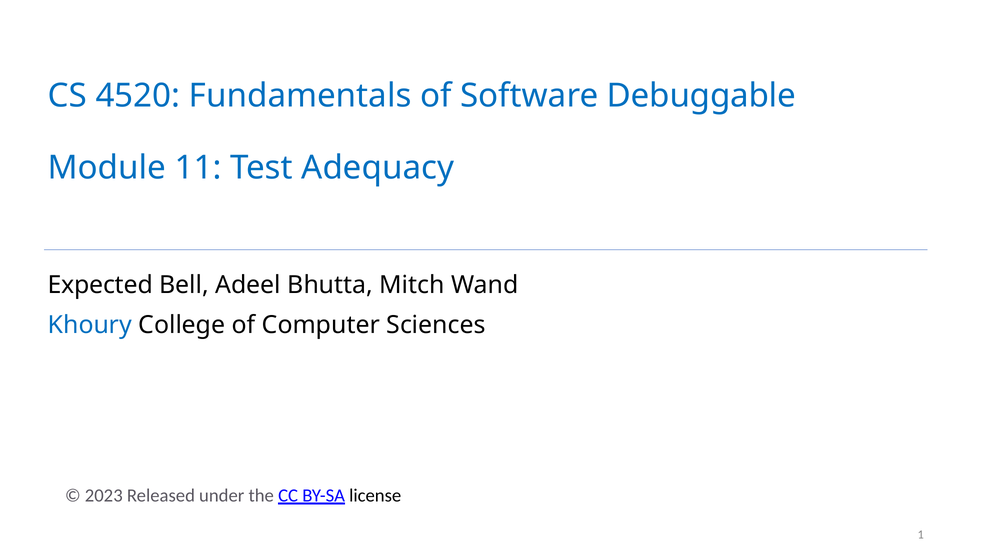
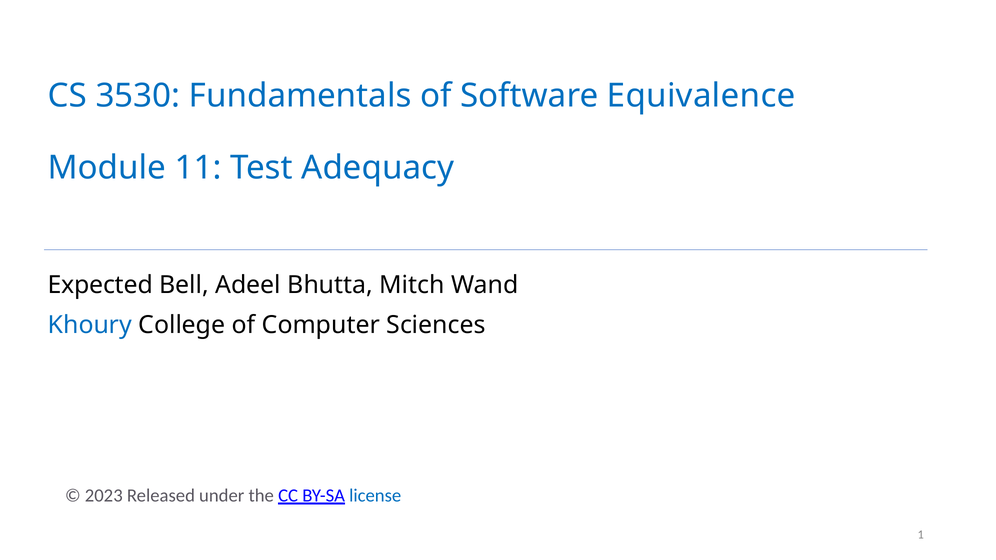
4520: 4520 -> 3530 (138, 96)
Debuggable: Debuggable -> Equivalence (701, 96)
license colour: black -> blue (375, 496)
